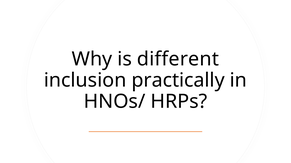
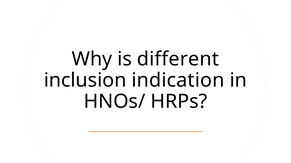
practically: practically -> indication (178, 81)
